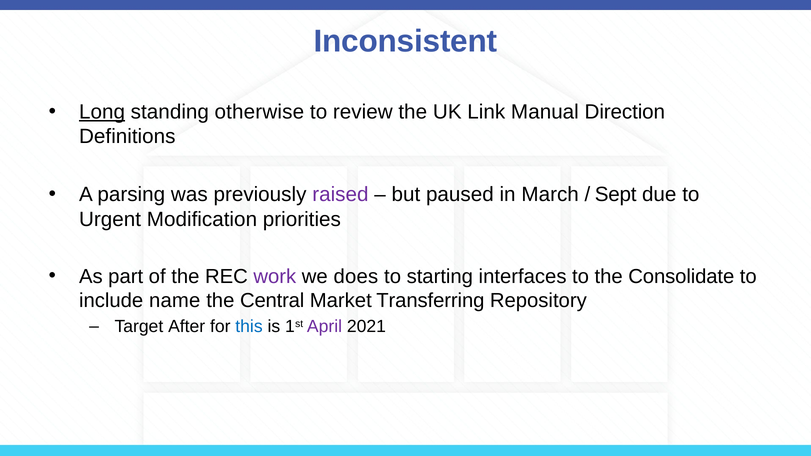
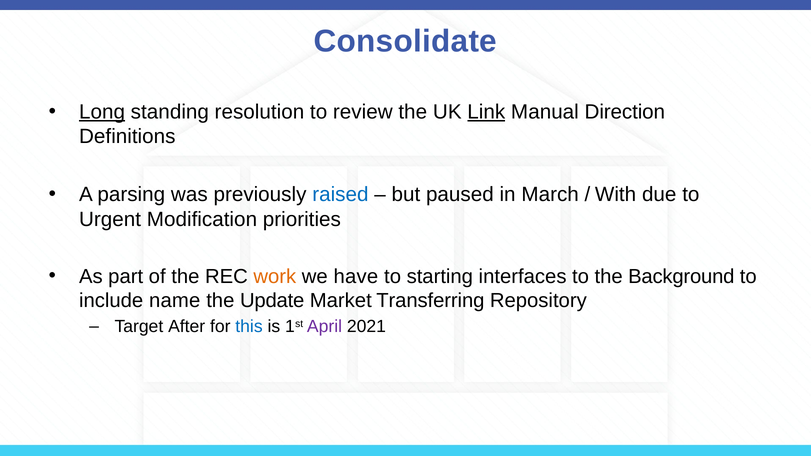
Inconsistent: Inconsistent -> Consolidate (405, 41)
otherwise: otherwise -> resolution (259, 112)
Link underline: none -> present (486, 112)
raised colour: purple -> blue (340, 195)
Sept: Sept -> With (616, 195)
work colour: purple -> orange (275, 276)
does: does -> have (356, 276)
Consolidate: Consolidate -> Background (681, 276)
Central: Central -> Update (272, 301)
